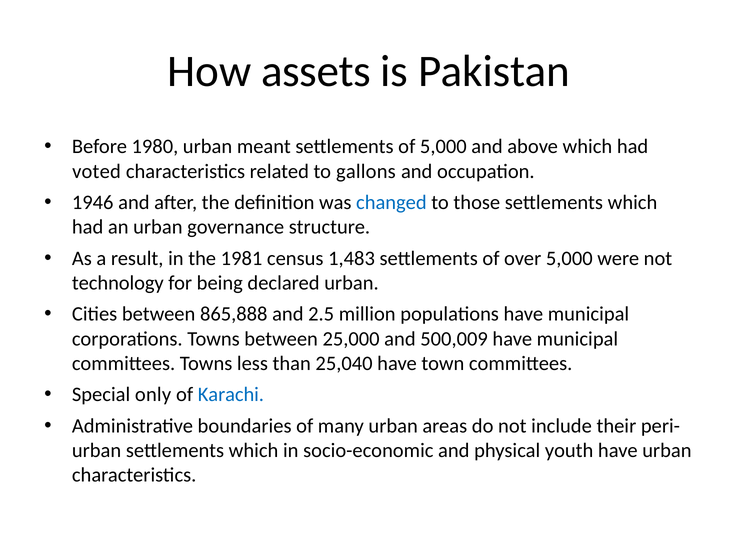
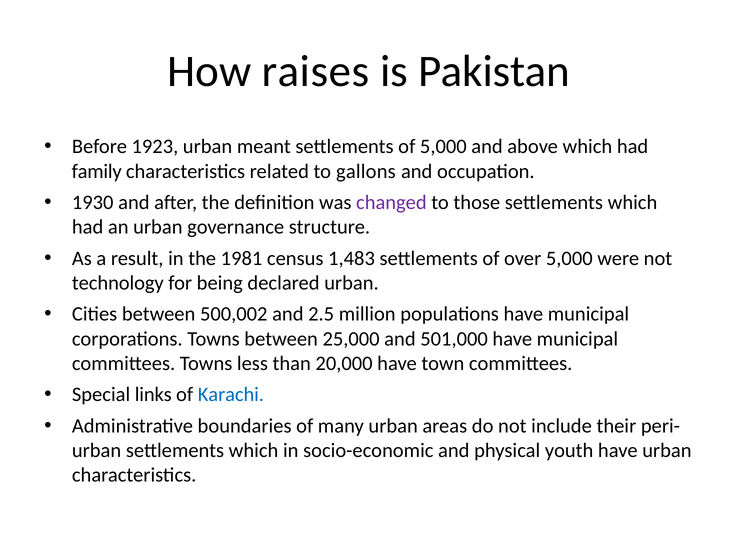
assets: assets -> raises (316, 71)
1980: 1980 -> 1923 (155, 147)
voted: voted -> family (97, 171)
1946: 1946 -> 1930 (93, 202)
changed colour: blue -> purple (391, 202)
865,888: 865,888 -> 500,002 (234, 314)
500,009: 500,009 -> 501,000 (454, 339)
25,040: 25,040 -> 20,000 (344, 363)
only: only -> links (153, 394)
